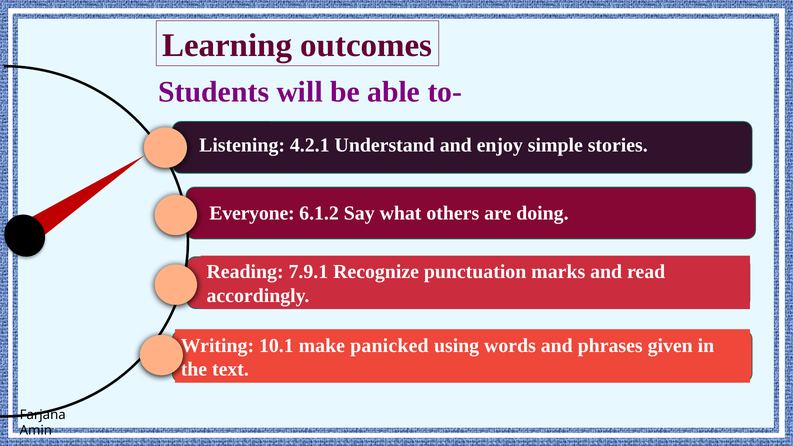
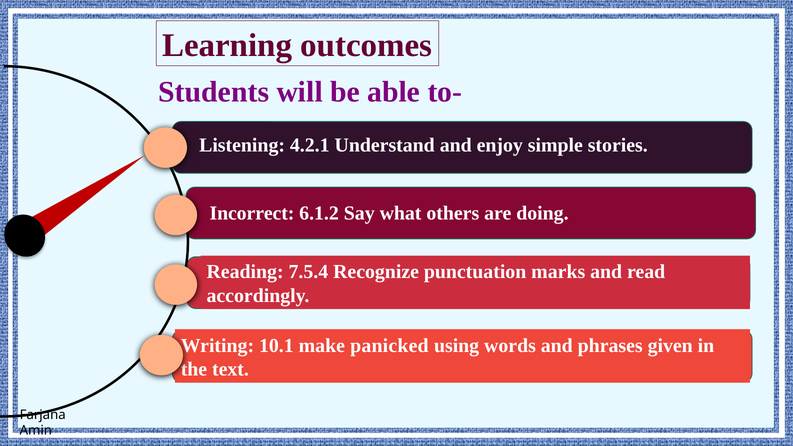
Everyone: Everyone -> Incorrect (252, 213)
7.9.1: 7.9.1 -> 7.5.4 (308, 272)
